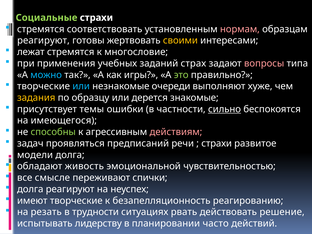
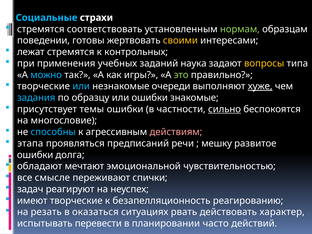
Социальные colour: light green -> light blue (47, 18)
нормам colour: pink -> light green (240, 29)
реагируют: реагируют -> поведении (43, 41)
многословие: многословие -> контрольных (136, 52)
страх: страх -> наука (194, 63)
вопросы colour: pink -> yellow (264, 63)
хуже underline: none -> present (260, 86)
задания colour: yellow -> light blue (36, 98)
или дерется: дерется -> ошибки (150, 98)
имеющегося: имеющегося -> многословие (64, 121)
способны colour: light green -> light blue (53, 132)
задач: задач -> этапа (30, 143)
страхи: страхи -> мешку (217, 143)
модели: модели -> ошибки (35, 155)
живость: живость -> мечтают (84, 166)
долга: долга -> задач (30, 189)
трудности: трудности -> оказаться (95, 212)
решение: решение -> характер (282, 212)
лидерству: лидерству -> перевести (98, 224)
